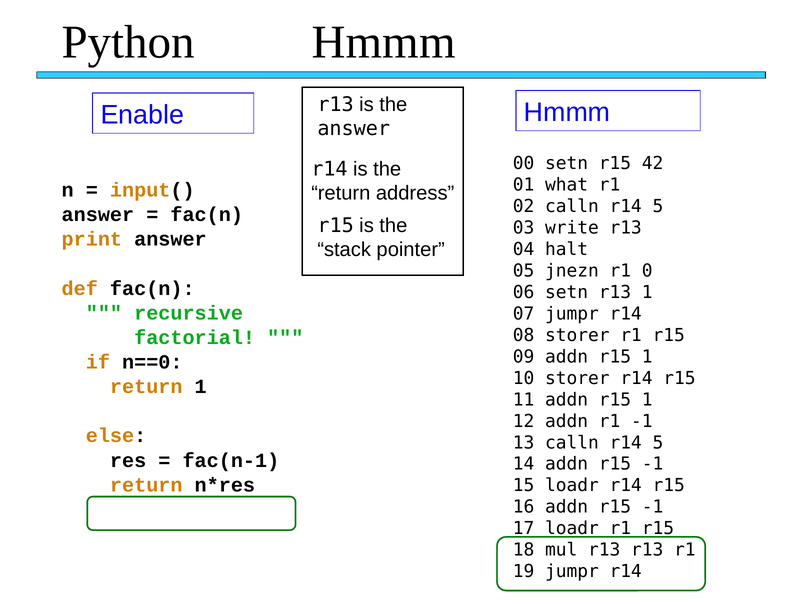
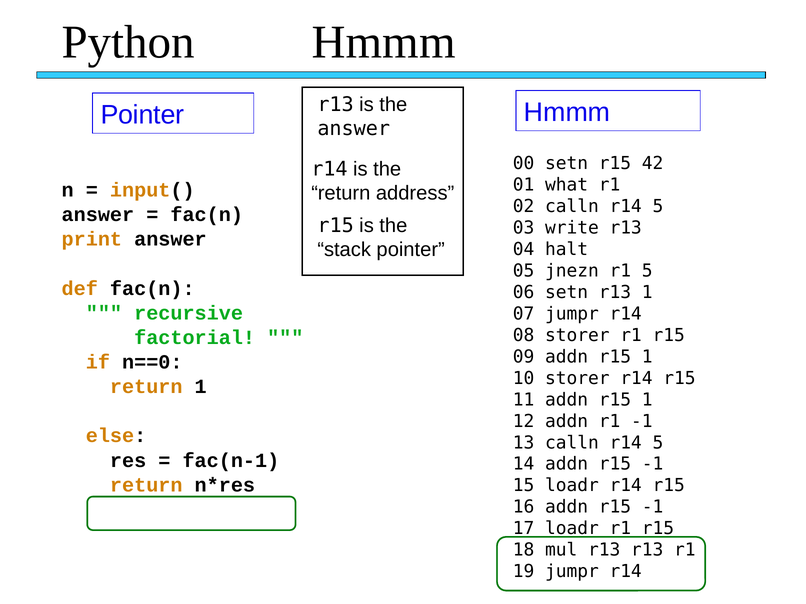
Enable: Enable -> Pointer (142, 115)
r1 0: 0 -> 5 (647, 271)
